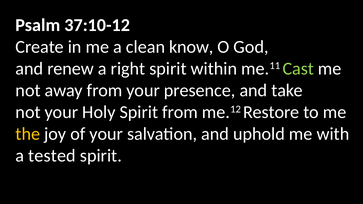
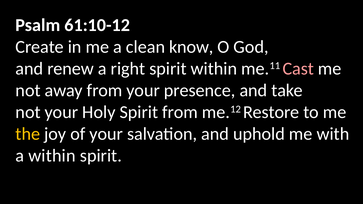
37:10-12: 37:10-12 -> 61:10-12 (97, 25)
Cast colour: light green -> pink (298, 69)
a tested: tested -> within (52, 156)
